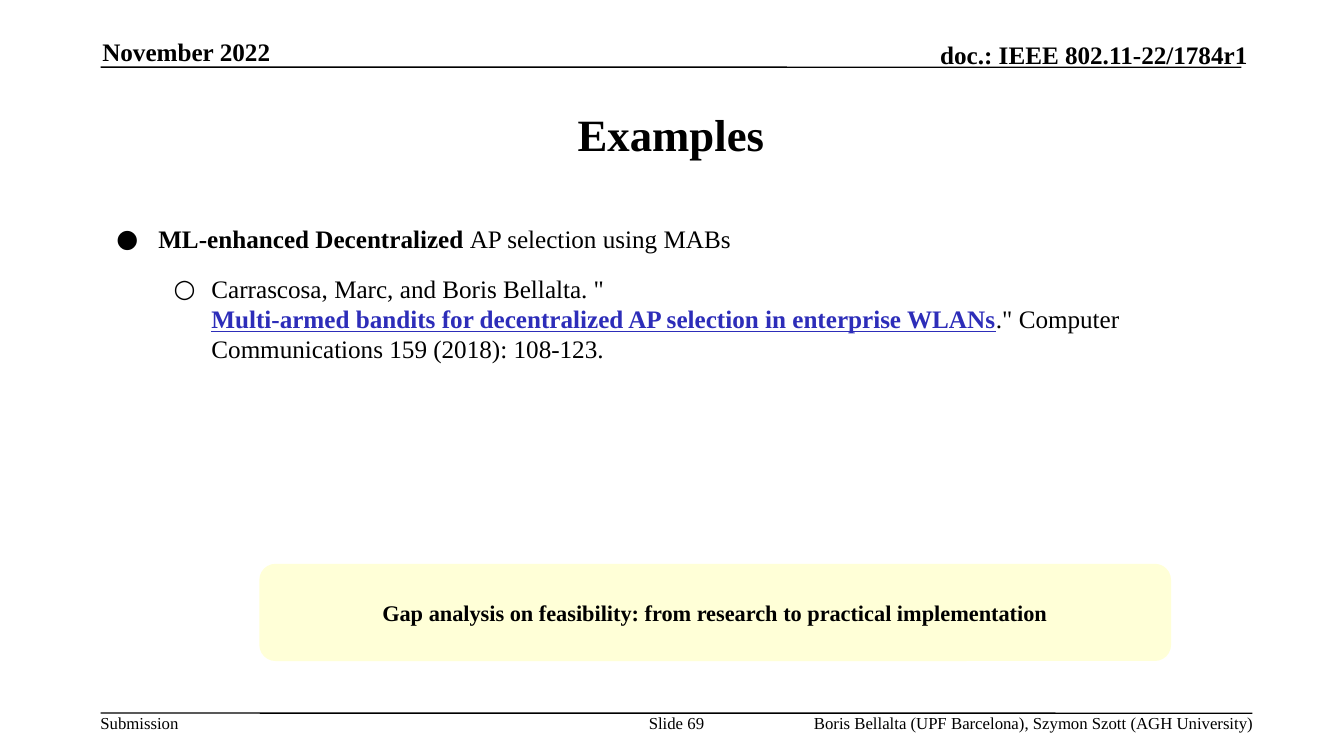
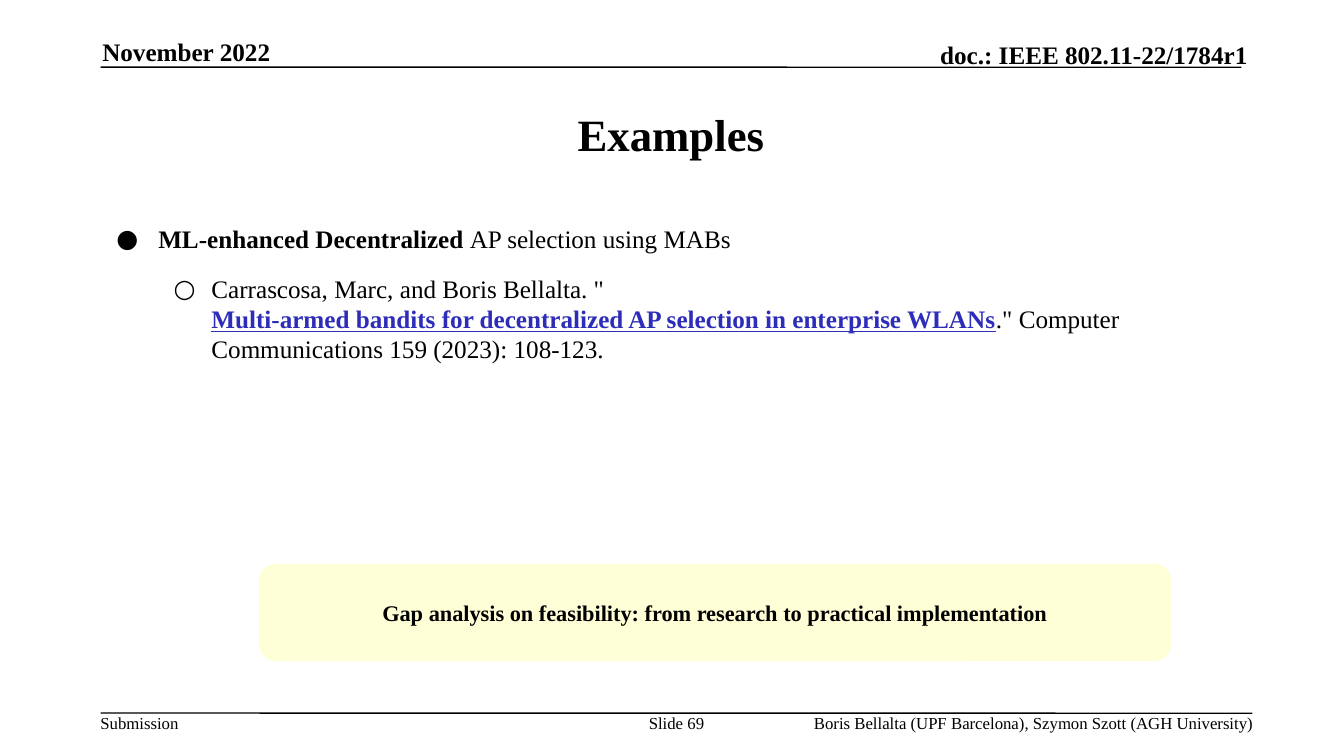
2018: 2018 -> 2023 (470, 350)
